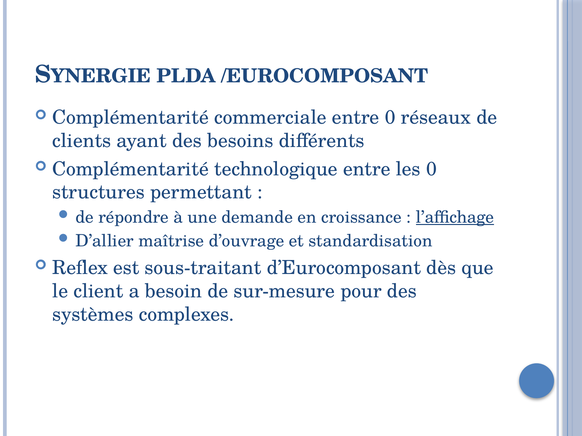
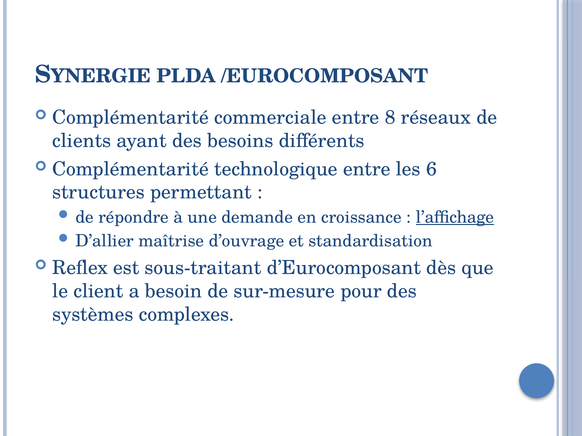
entre 0: 0 -> 8 (390, 118)
les 0: 0 -> 6 (431, 169)
